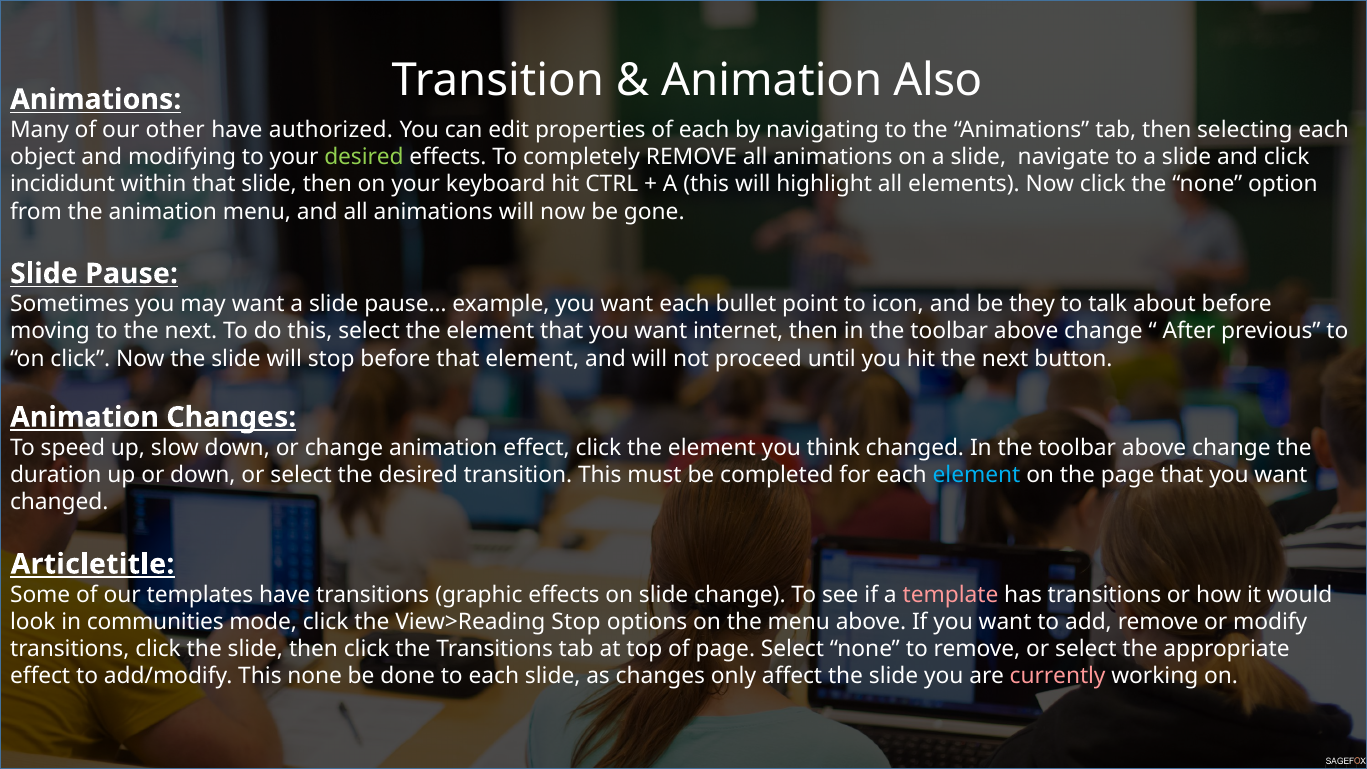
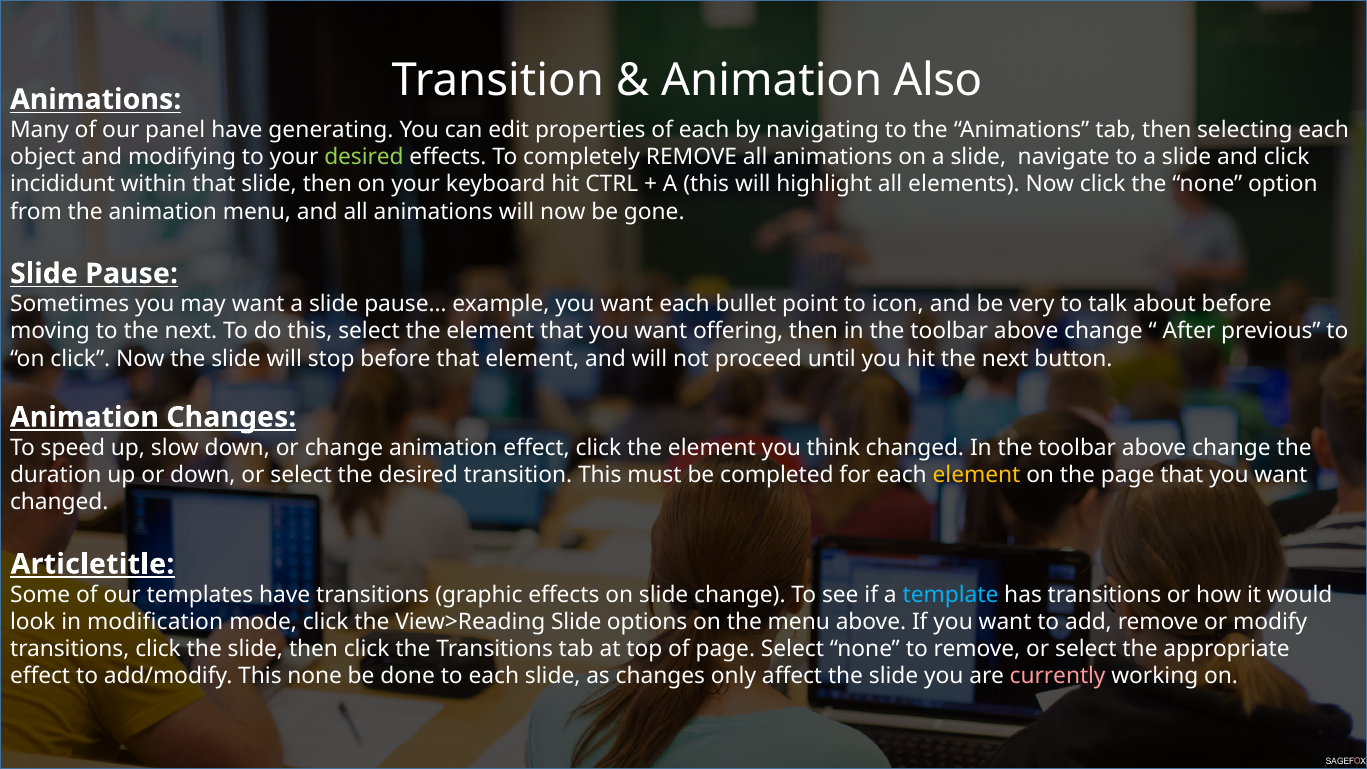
other: other -> panel (175, 130)
authorized: authorized -> generating (331, 130)
they: they -> very (1032, 304)
internet: internet -> offering (738, 331)
element colour: light blue -> yellow (976, 475)
template colour: pink -> light blue (951, 594)
communities: communities -> modification (155, 622)
View>Reading Stop: Stop -> Slide (576, 622)
